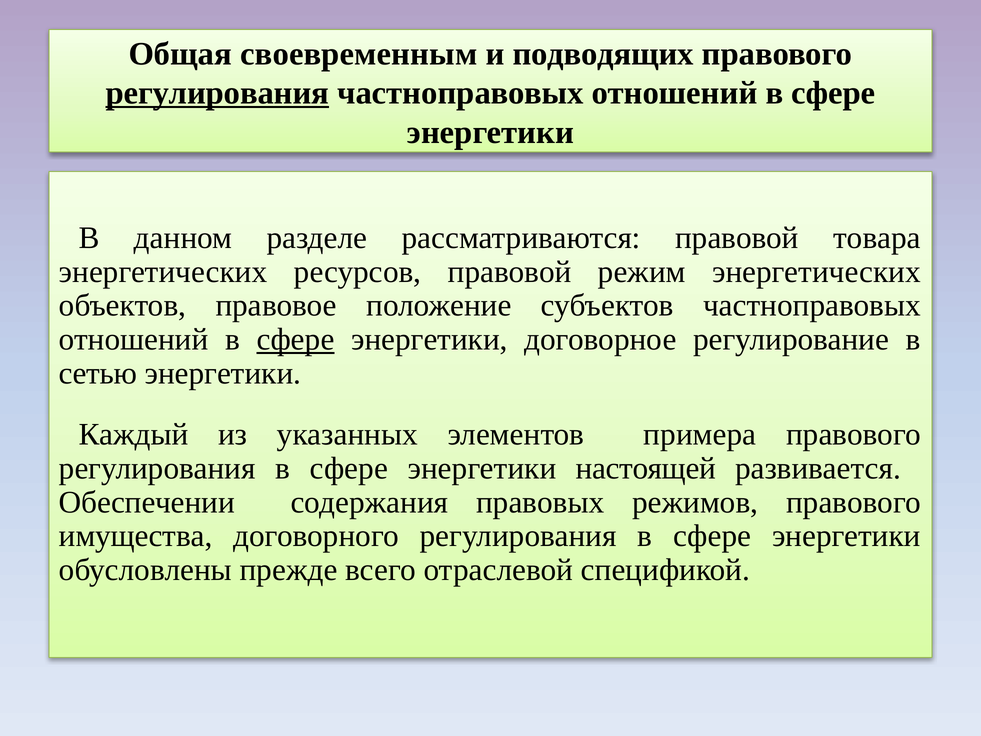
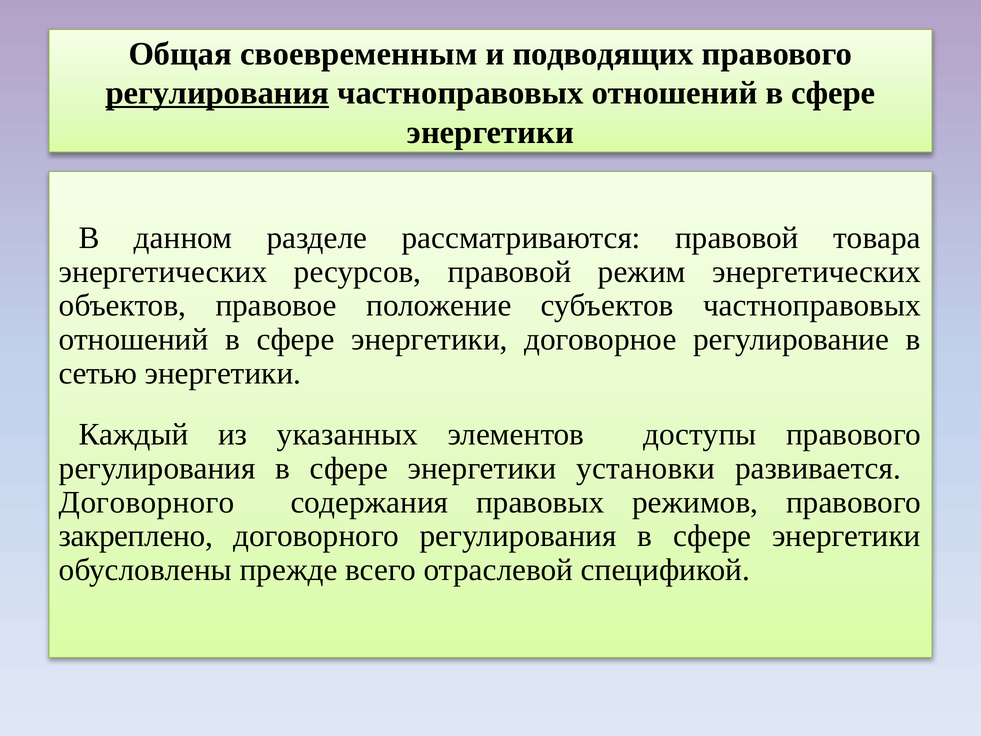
сфере underline: present -> none (296, 339)
примера: примера -> доступы (700, 434)
настоящей: настоящей -> установки (646, 468)
Обеспечении: Обеспечении -> Договорного (147, 502)
имущества: имущества -> закреплено (136, 536)
